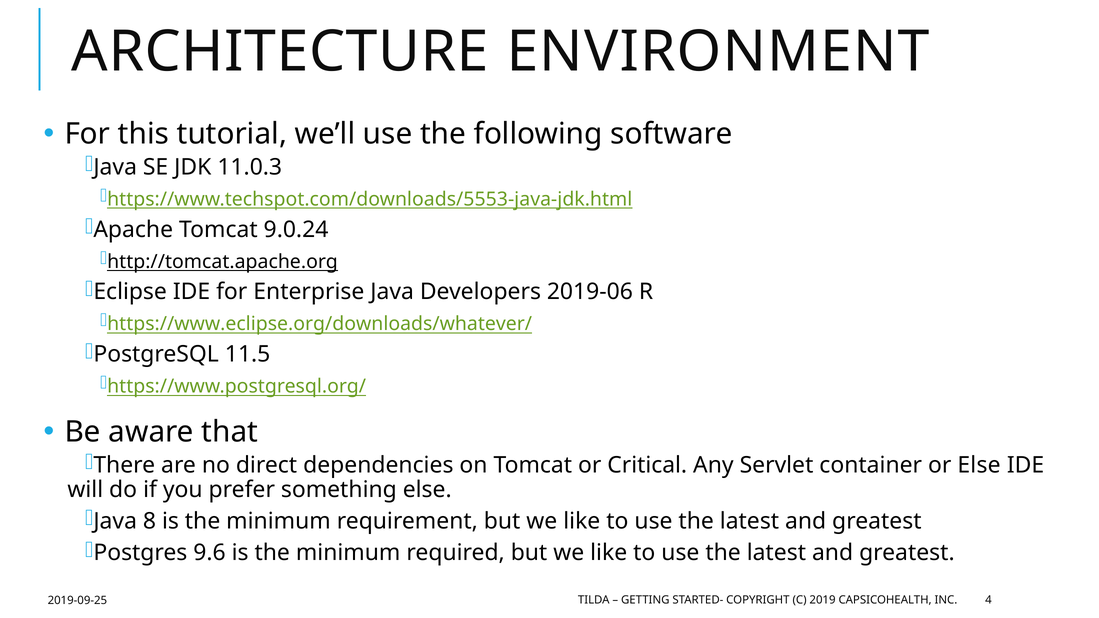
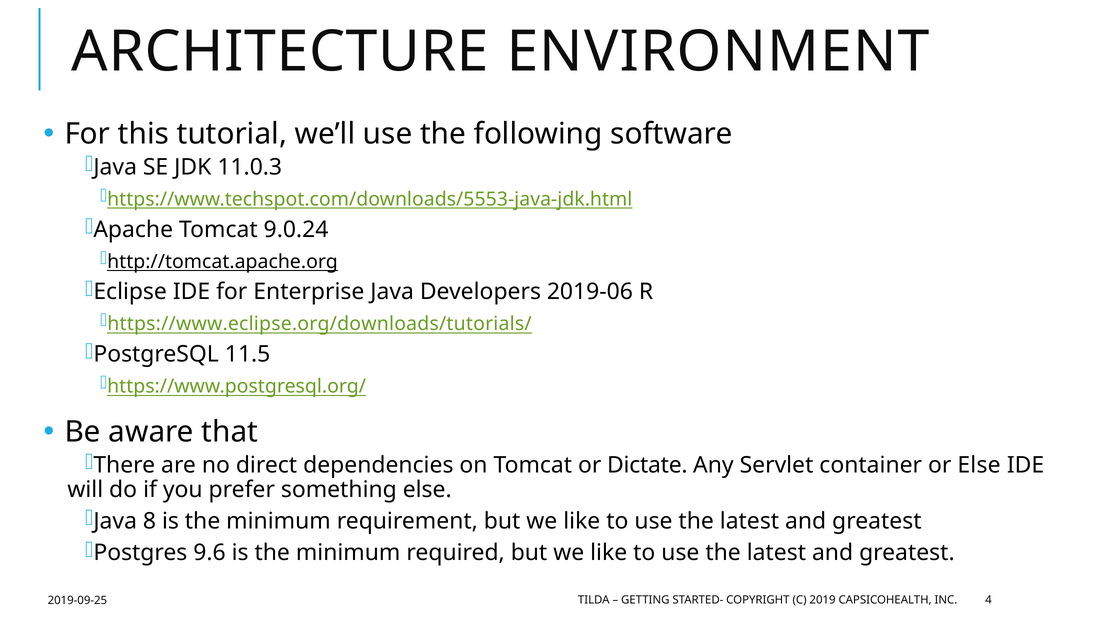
https://www.eclipse.org/downloads/whatever/: https://www.eclipse.org/downloads/whatever/ -> https://www.eclipse.org/downloads/tutorials/ (320, 324)
Critical: Critical -> Dictate (647, 465)
